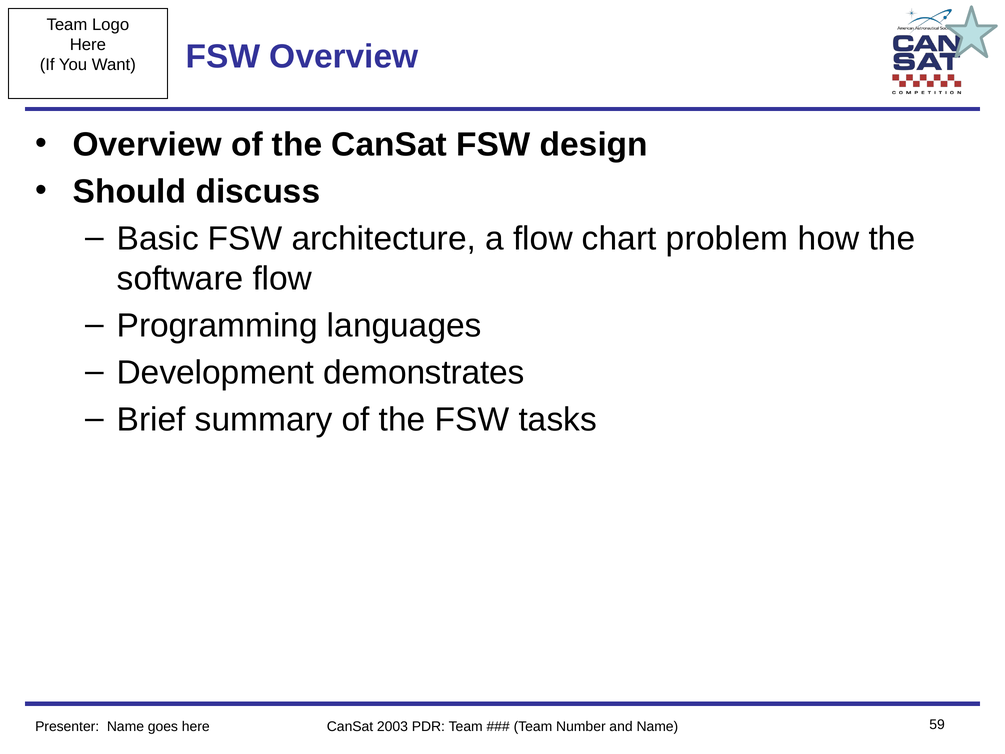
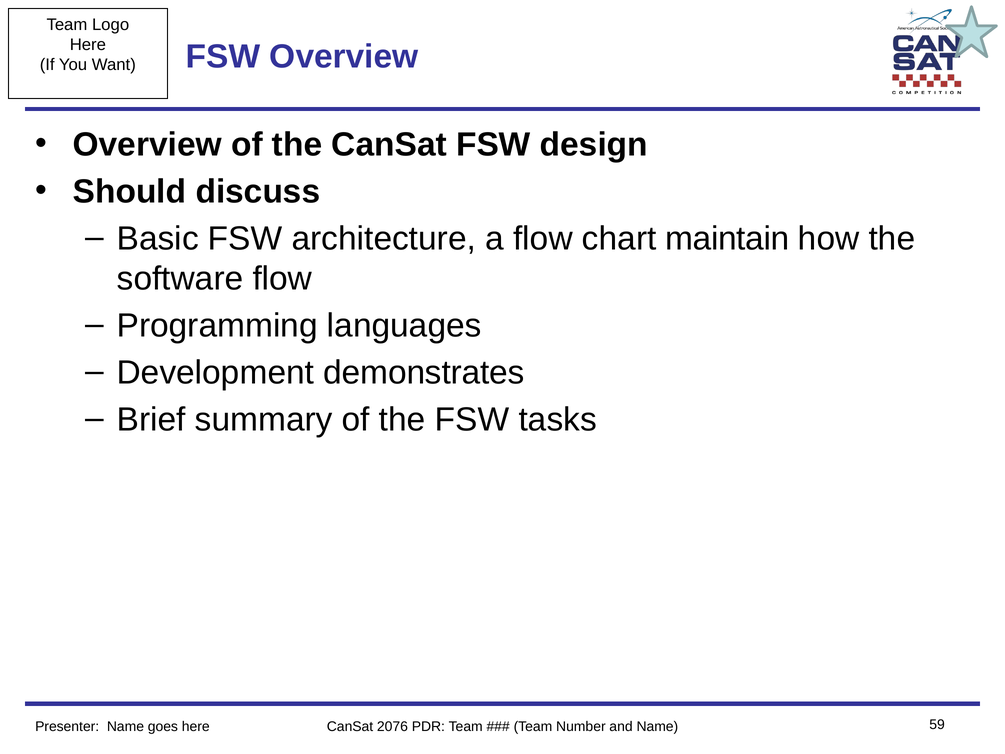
problem: problem -> maintain (727, 238)
2003: 2003 -> 2076 (392, 726)
